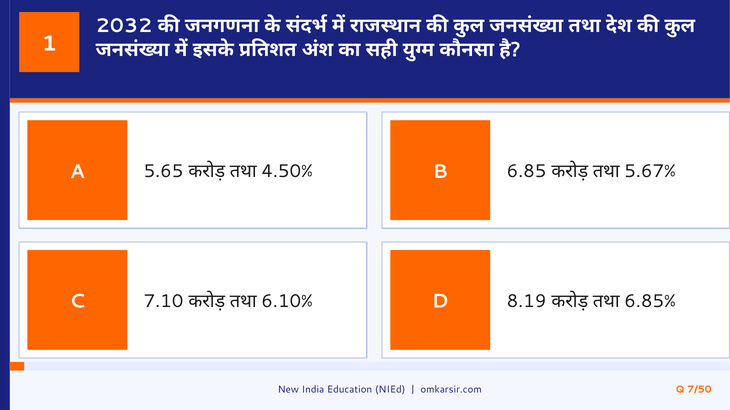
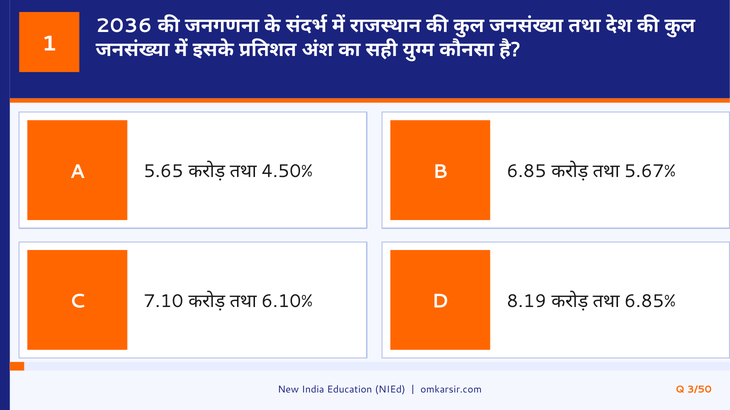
2032: 2032 -> 2036 (124, 26)
7/50: 7/50 -> 3/50 (699, 390)
